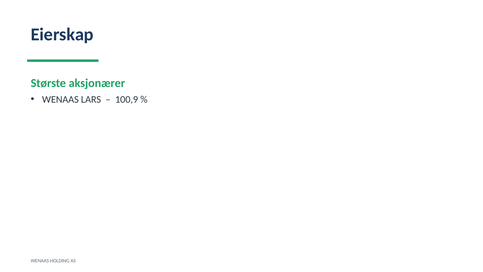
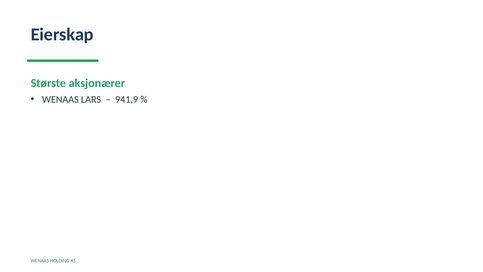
100,9: 100,9 -> 941,9 (127, 99)
